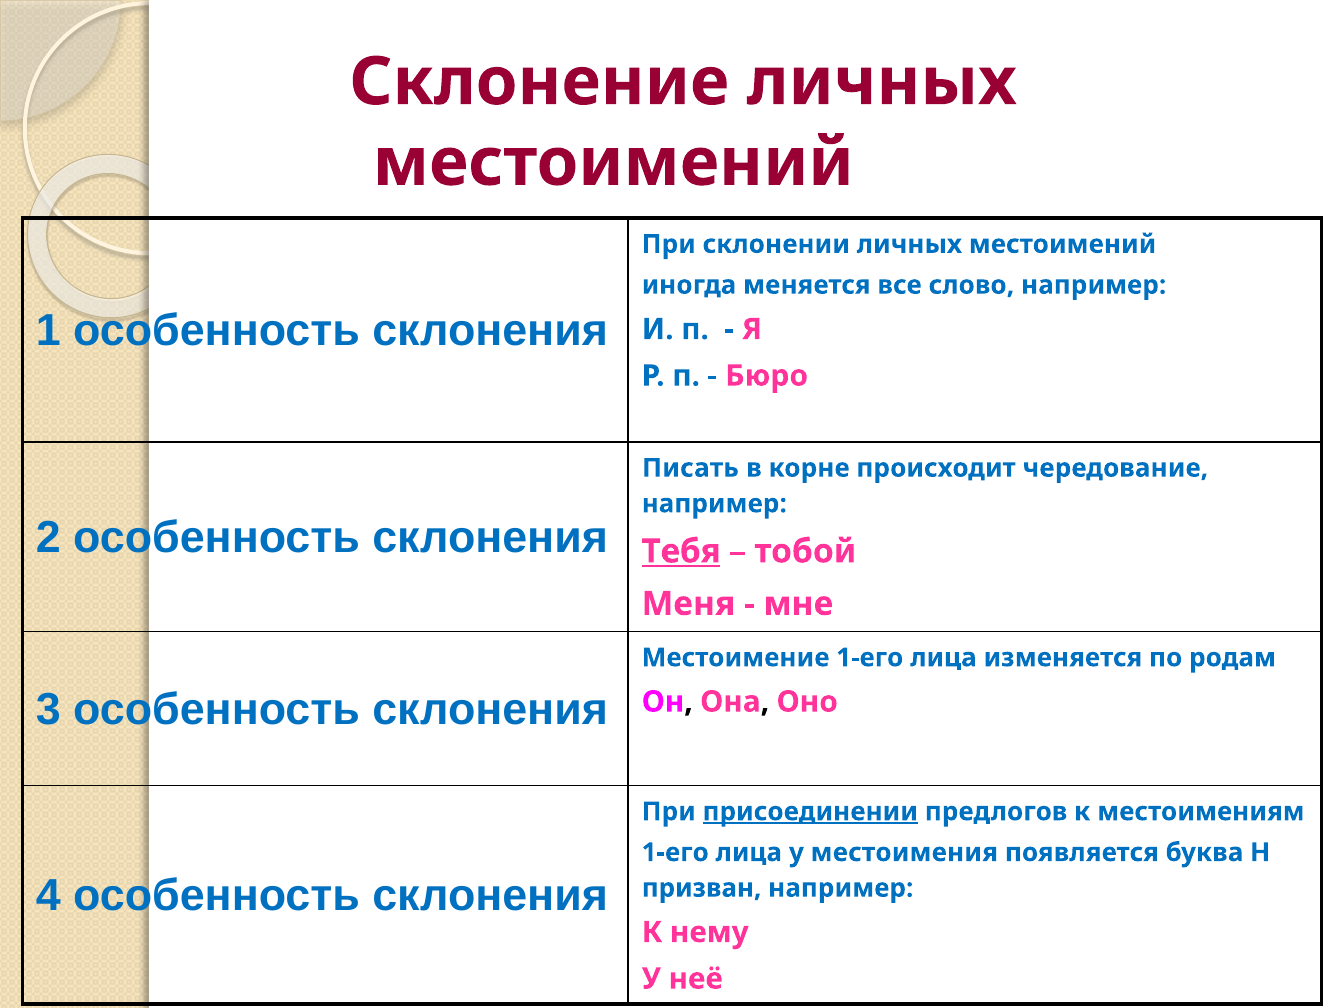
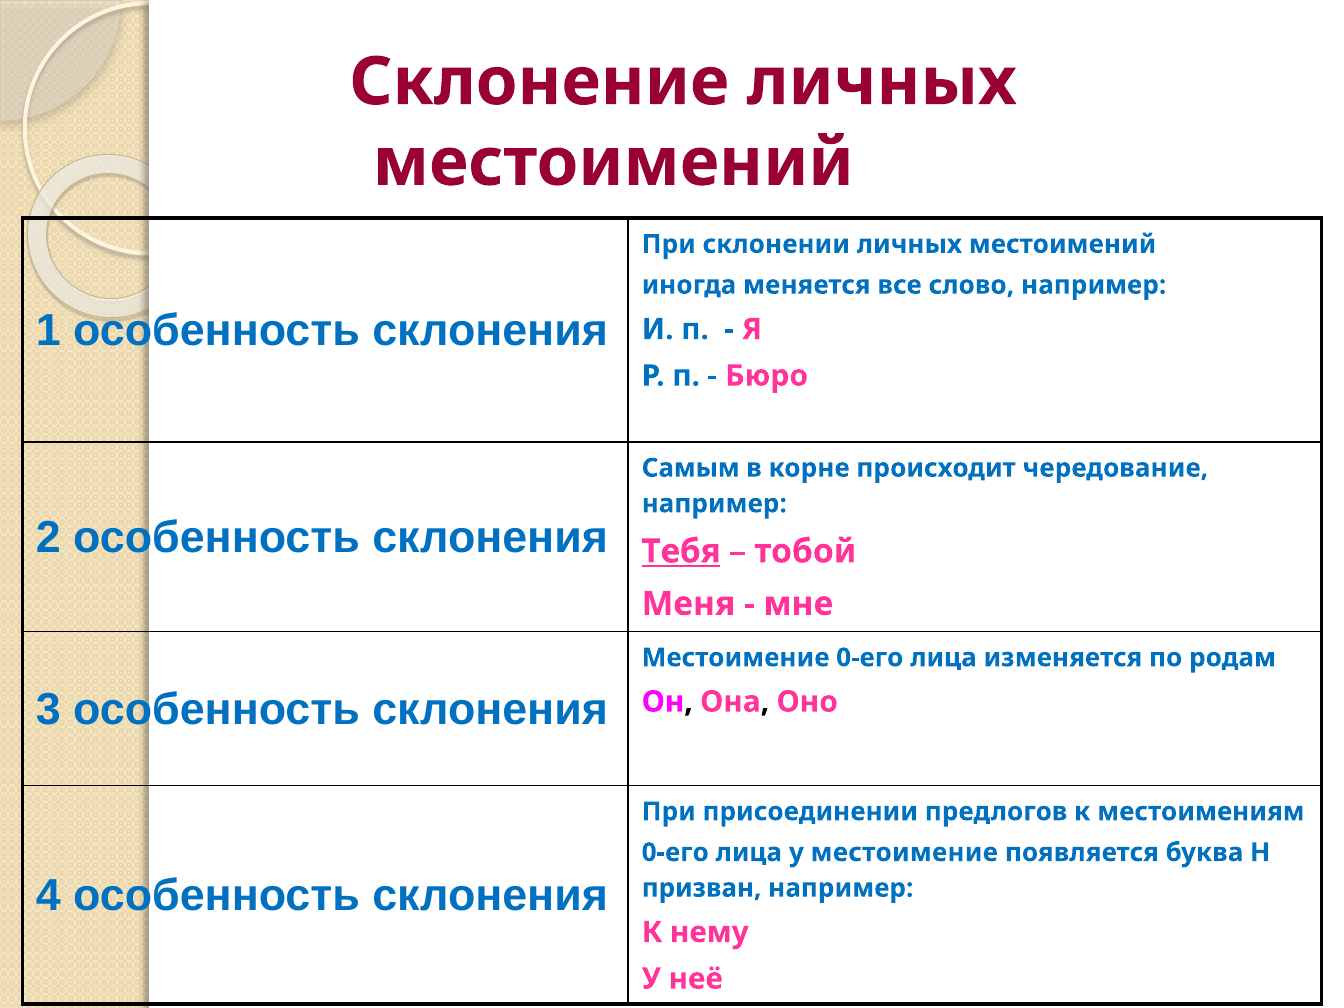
Писать: Писать -> Самым (691, 468)
Местоимение 1-его: 1-его -> 0-его (870, 658)
присоединении underline: present -> none (810, 812)
1-его: 1-его -> 0-его (675, 852)
у местоимения: местоимения -> местоимение (904, 852)
